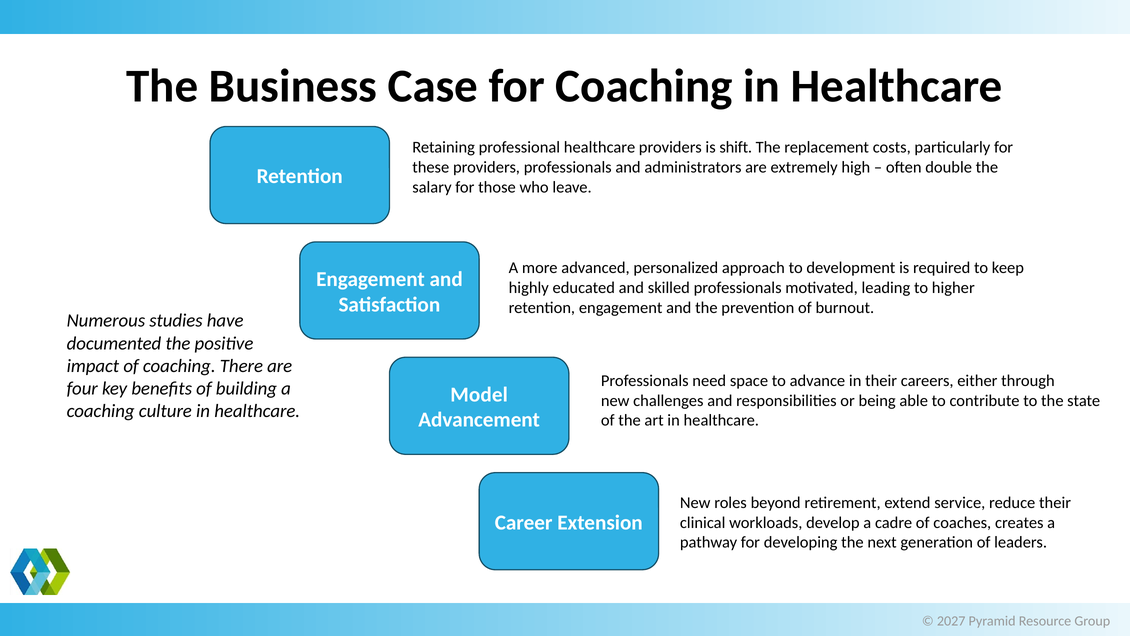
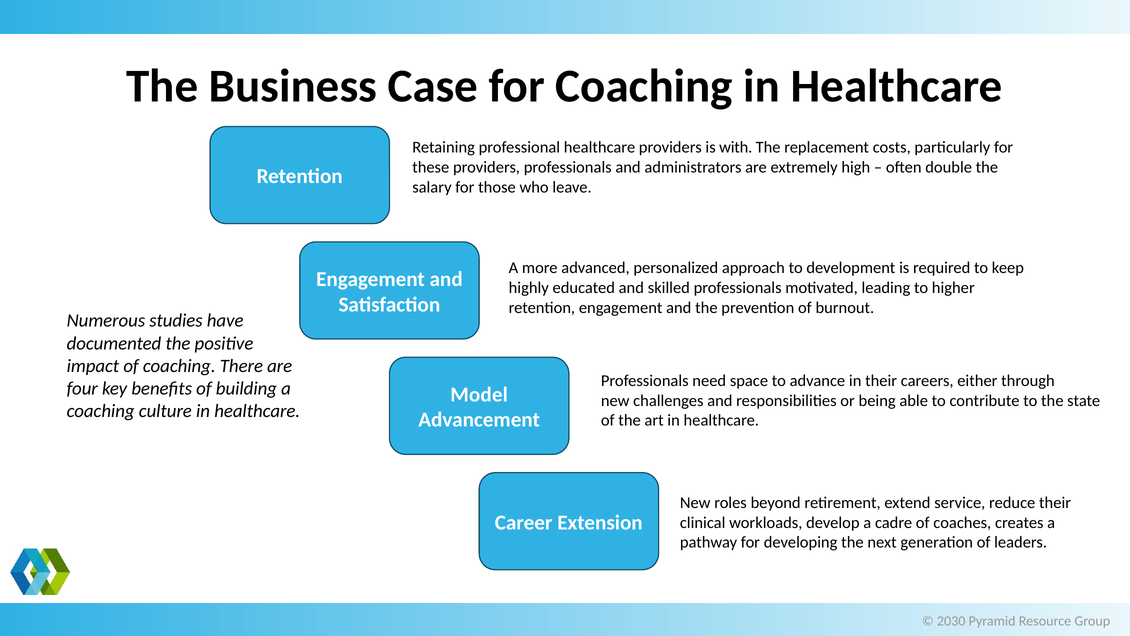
shift: shift -> with (736, 147)
2027: 2027 -> 2030 (951, 621)
